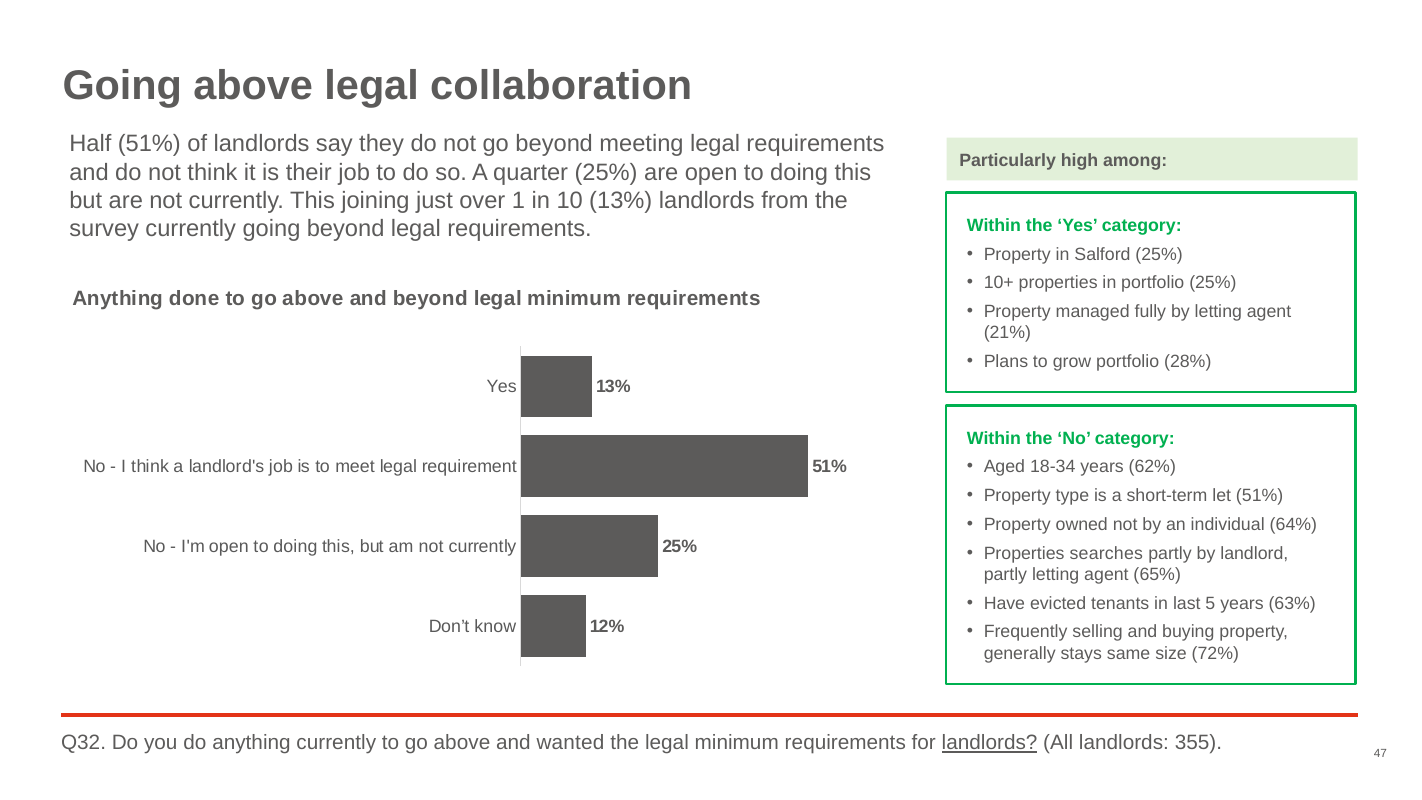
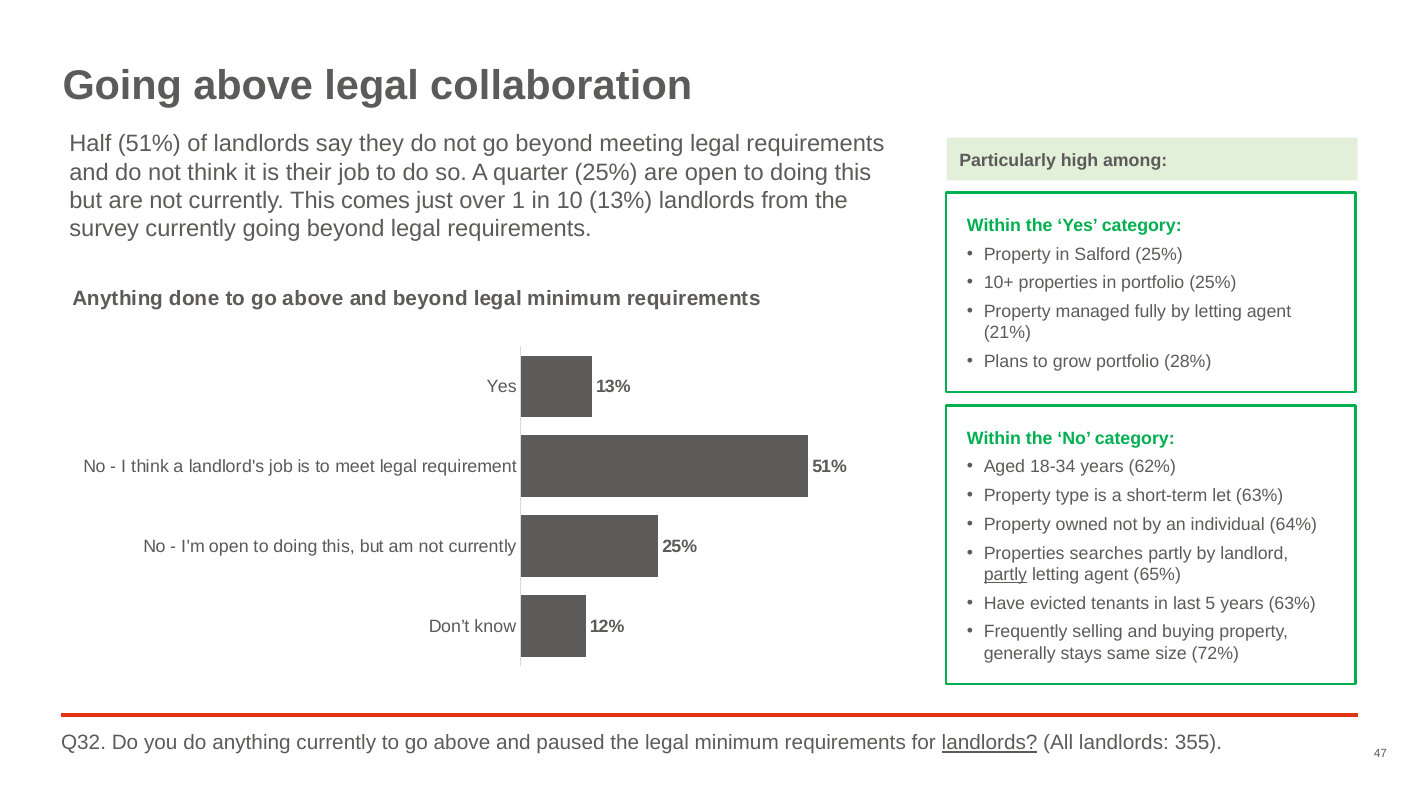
joining: joining -> comes (376, 201)
let 51%: 51% -> 63% (1260, 496)
partly underline: none -> present (1005, 574)
wanted: wanted -> paused (571, 743)
